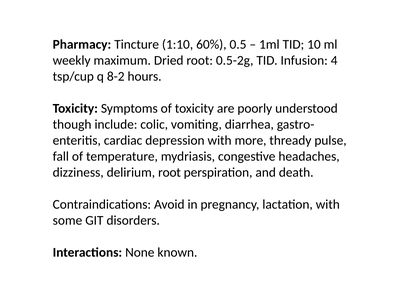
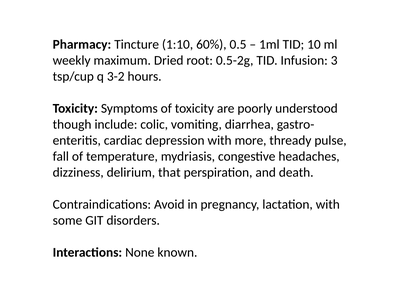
4: 4 -> 3 (334, 60)
8-2: 8-2 -> 3-2 (116, 76)
delirium root: root -> that (169, 172)
